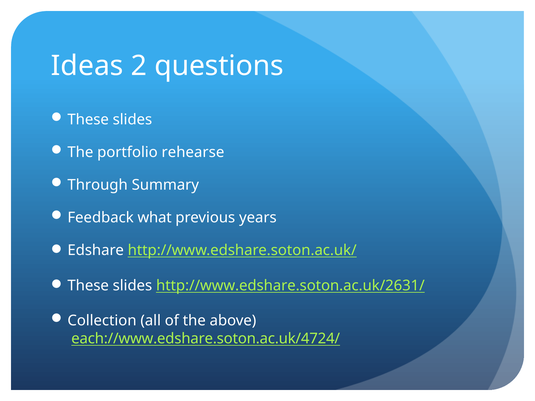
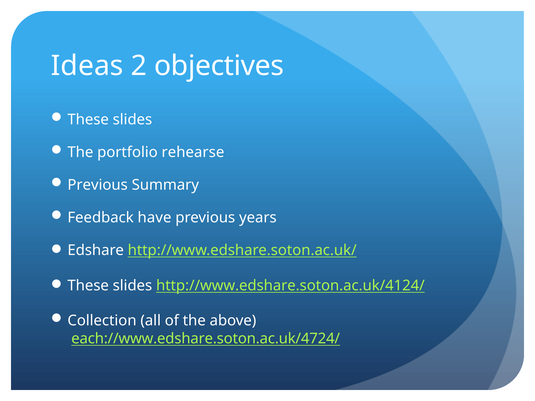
questions: questions -> objectives (219, 66)
Through: Through -> Previous (98, 185)
what: what -> have (154, 218)
http://www.edshare.soton.ac.uk/2631/: http://www.edshare.soton.ac.uk/2631/ -> http://www.edshare.soton.ac.uk/4124/ (290, 286)
